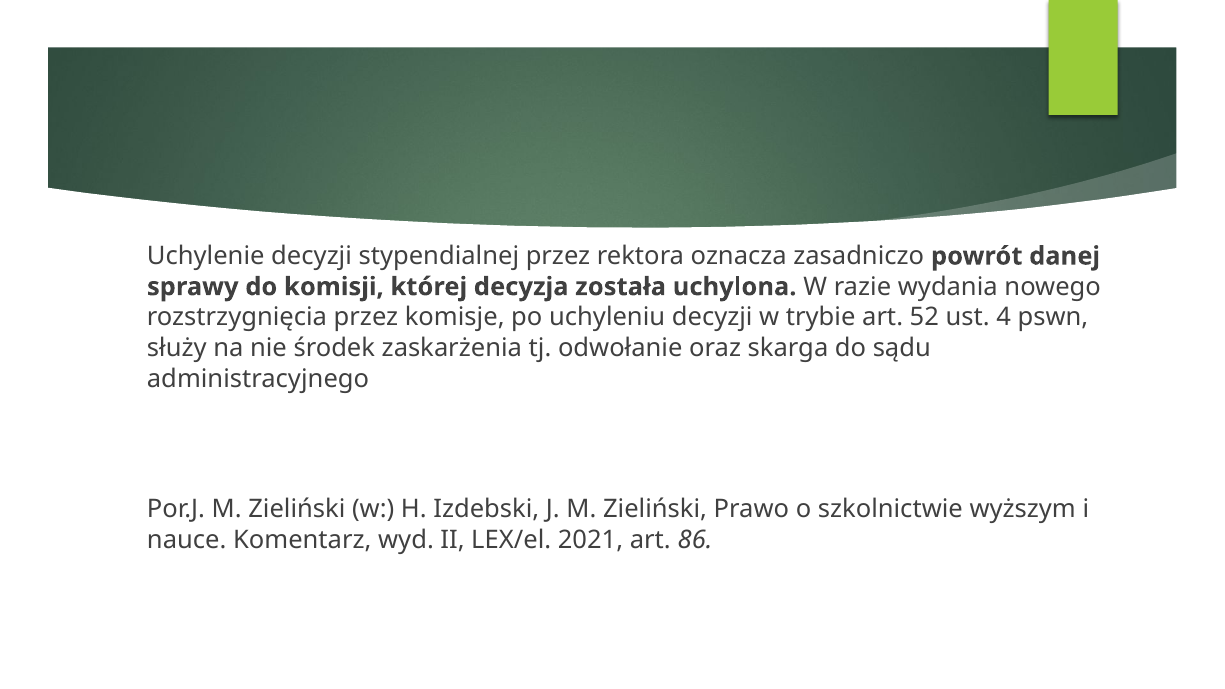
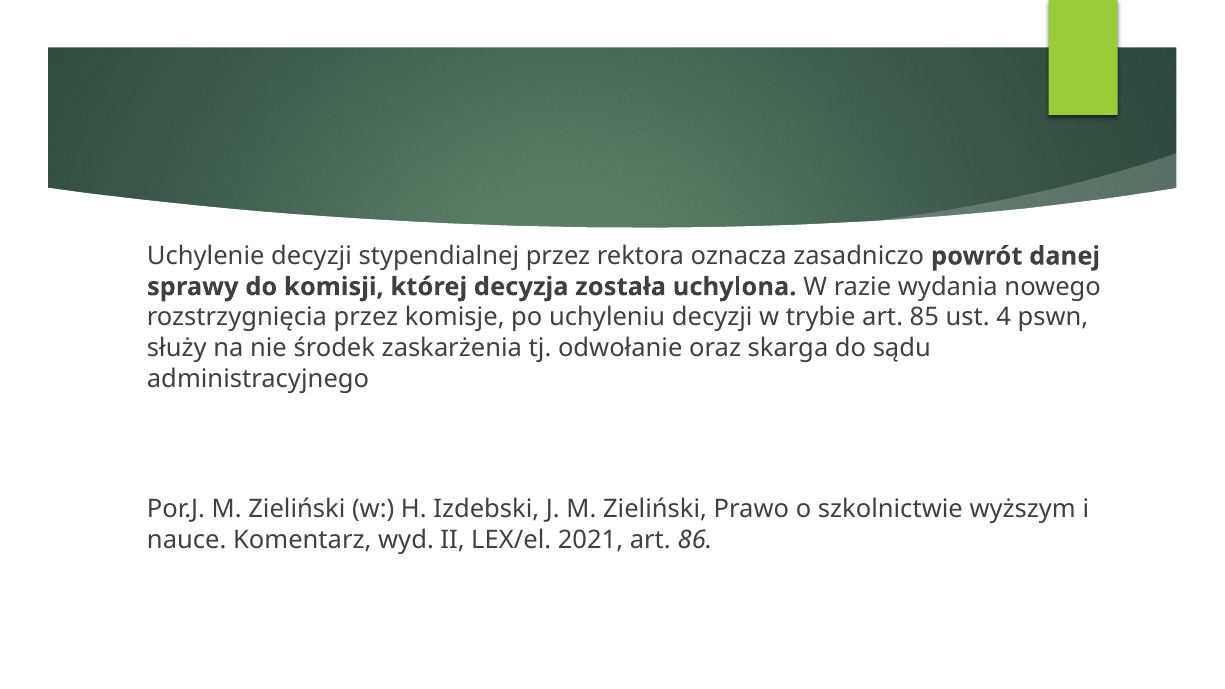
52: 52 -> 85 (924, 318)
